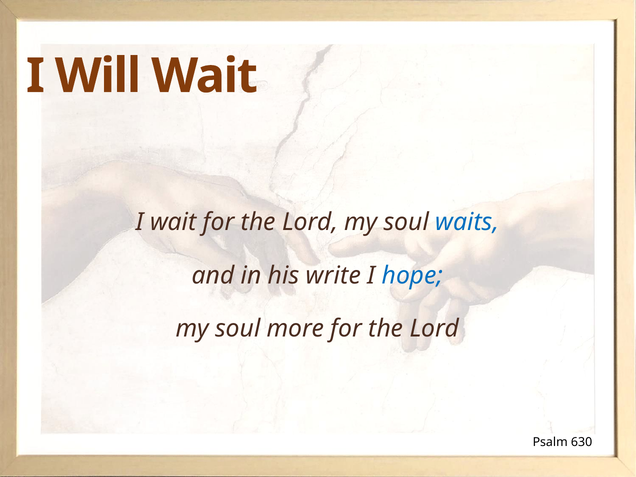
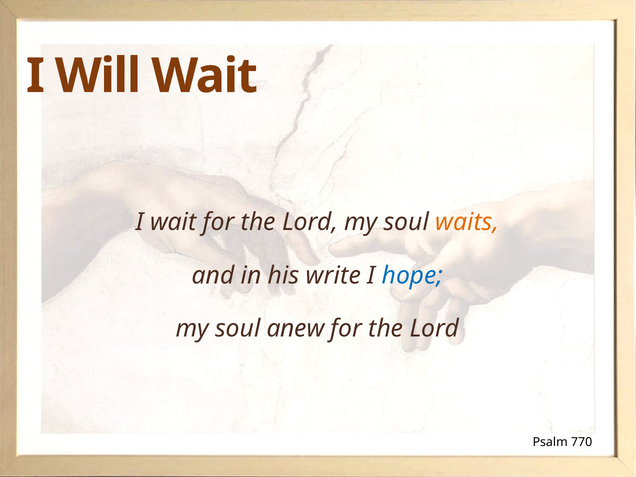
waits colour: blue -> orange (467, 222)
more: more -> anew (295, 329)
630: 630 -> 770 (582, 442)
